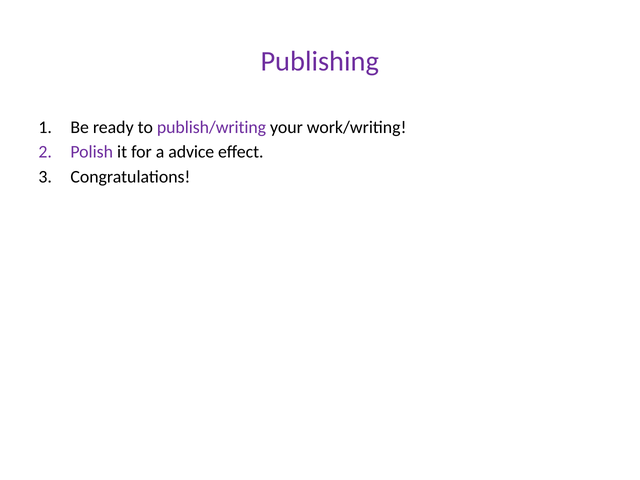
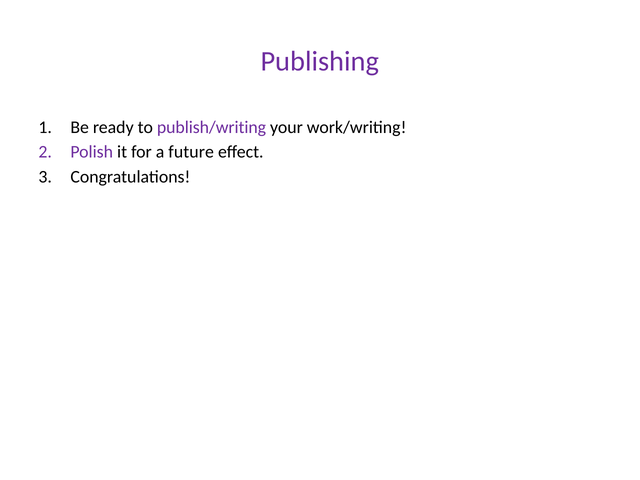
advice: advice -> future (191, 152)
